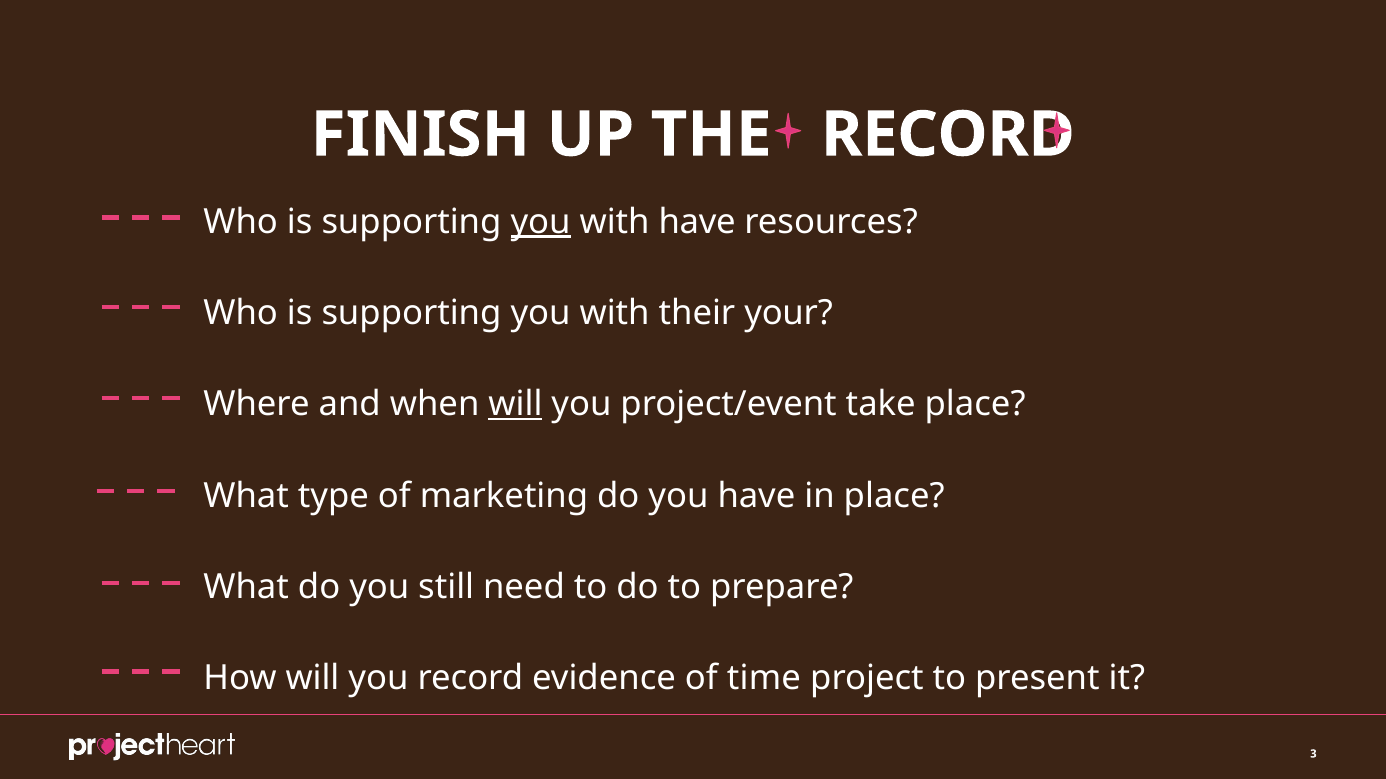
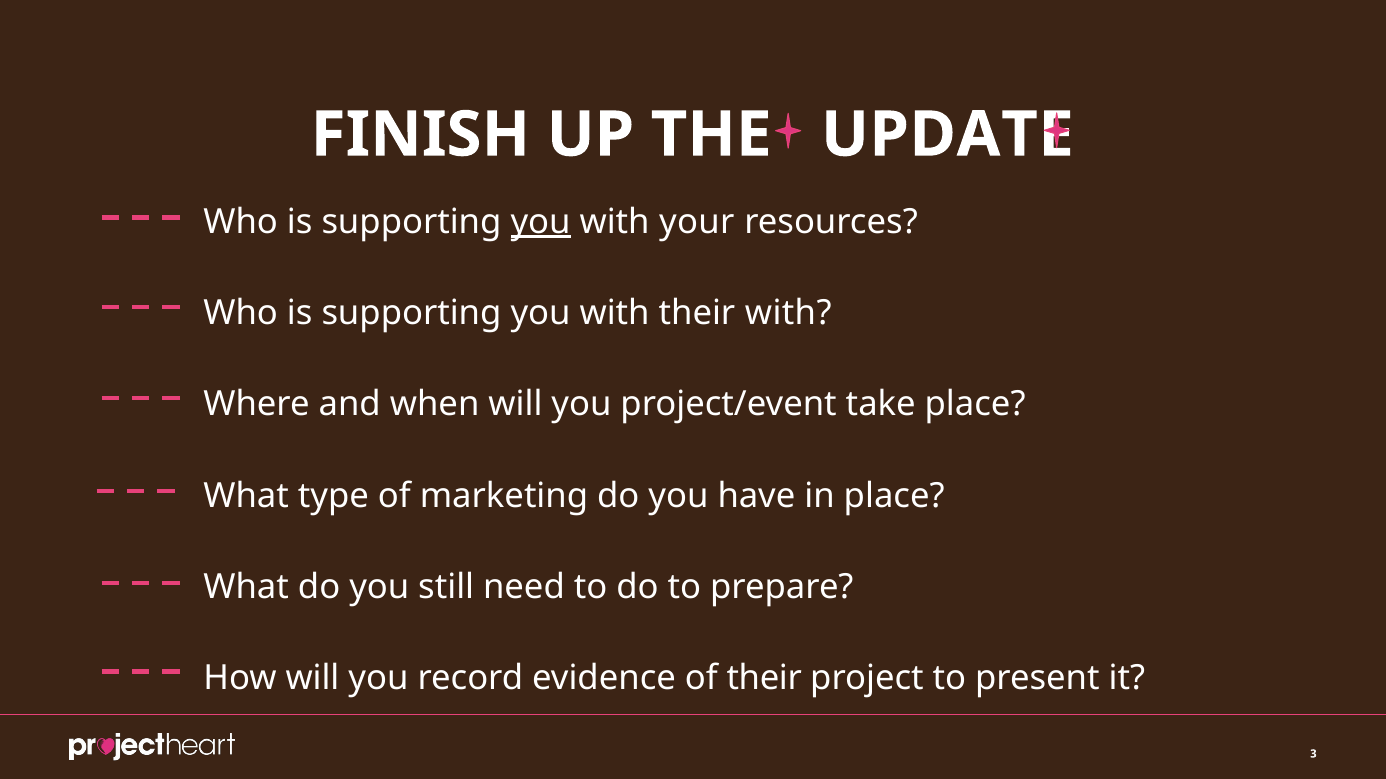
THE RECORD: RECORD -> UPDATE (947, 135)
with have: have -> your (697, 222)
their your: your -> with (788, 313)
will underline: present -> none (515, 405)
of time: time -> their (764, 679)
